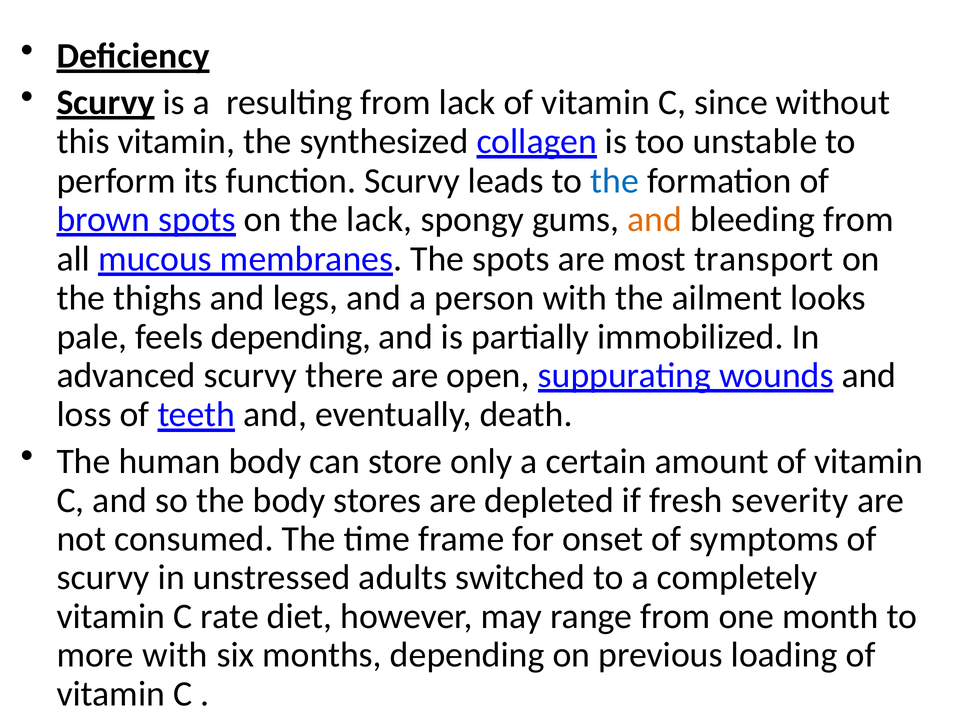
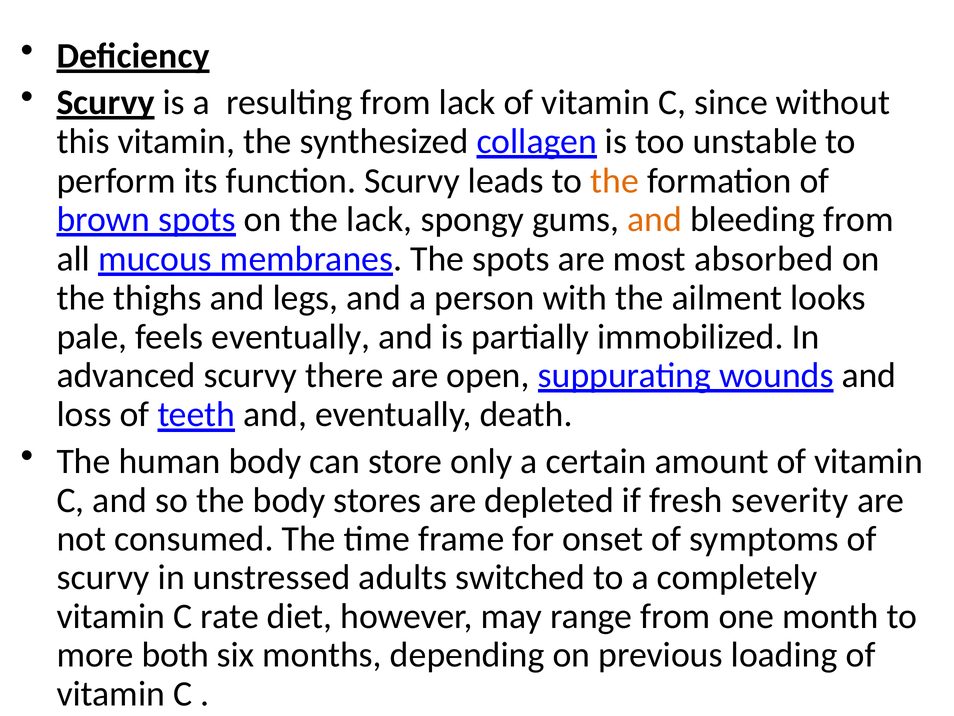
the colour: blue -> orange (615, 181)
transport: transport -> absorbed (764, 259)
feels depending: depending -> eventually (291, 336)
more with: with -> both (175, 655)
